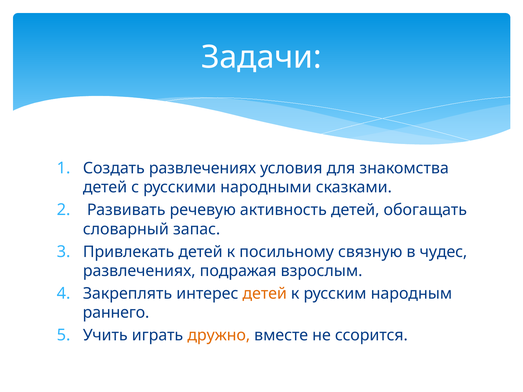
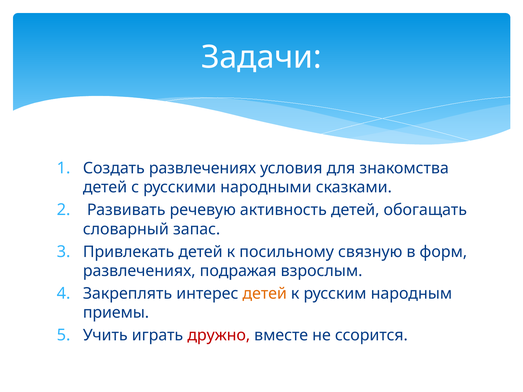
чудес: чудес -> форм (443, 252)
раннего: раннего -> приемы (116, 313)
дружно colour: orange -> red (219, 336)
